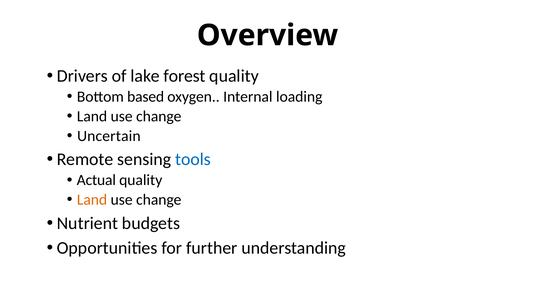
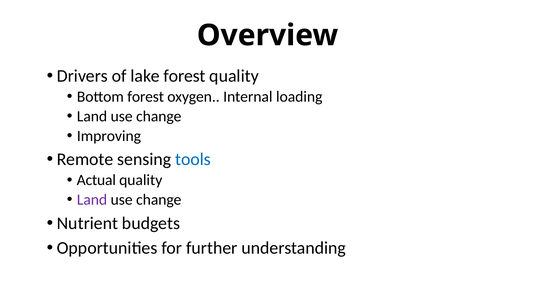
Bottom based: based -> forest (146, 97)
Uncertain: Uncertain -> Improving (109, 136)
Land colour: orange -> purple (92, 200)
